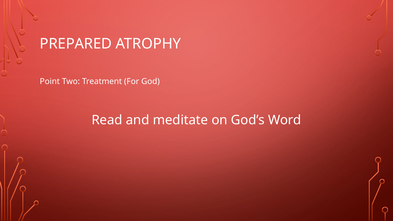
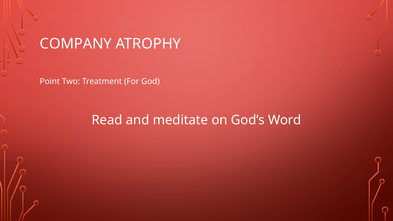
PREPARED: PREPARED -> COMPANY (76, 44)
